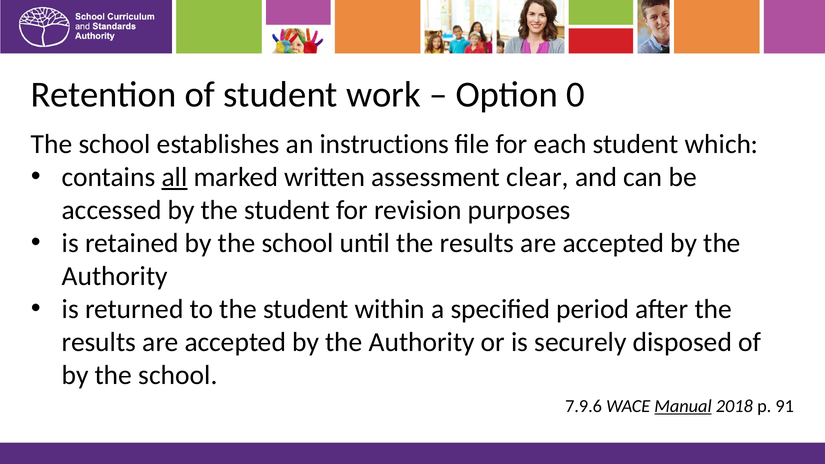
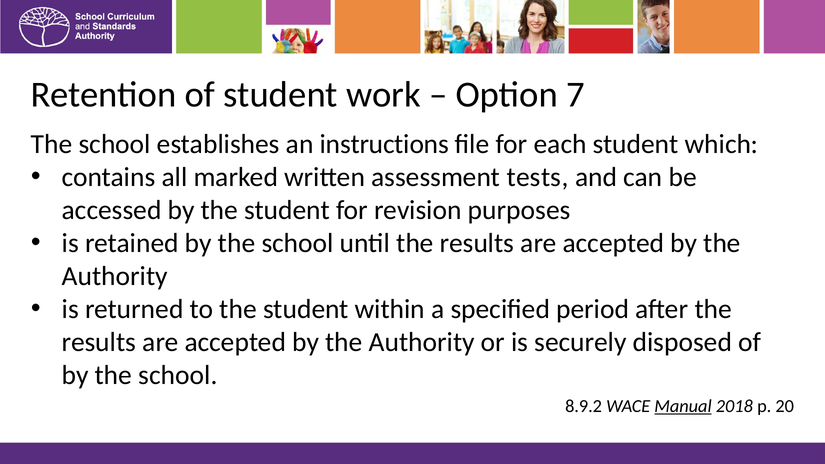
0: 0 -> 7 (576, 95)
all underline: present -> none (175, 177)
clear: clear -> tests (537, 177)
7.9.6: 7.9.6 -> 8.9.2 (584, 406)
91: 91 -> 20 (785, 406)
